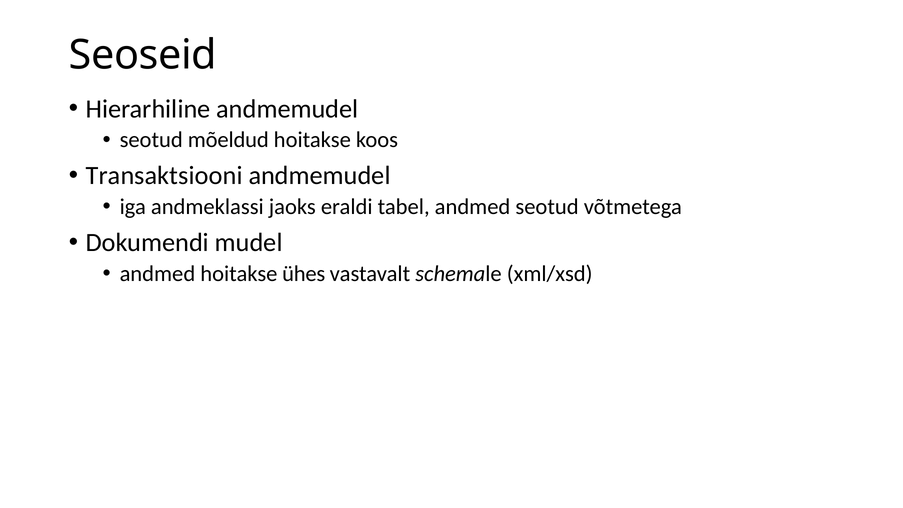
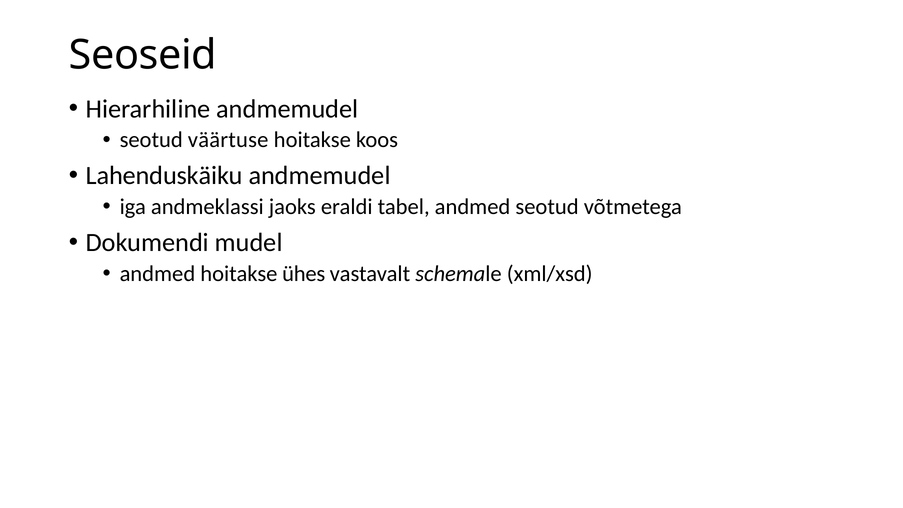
mõeldud: mõeldud -> väärtuse (228, 140)
Transaktsiooni: Transaktsiooni -> Lahenduskäiku (164, 176)
